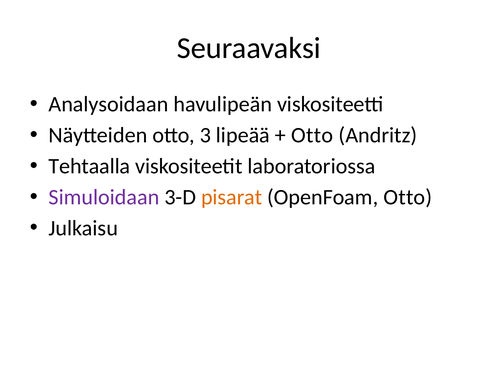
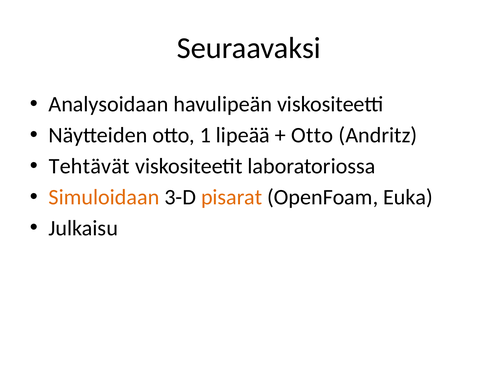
3: 3 -> 1 (205, 135)
Tehtaalla: Tehtaalla -> Tehtävät (89, 166)
Simuloidaan colour: purple -> orange (104, 197)
OpenFoam Otto: Otto -> Euka (408, 197)
